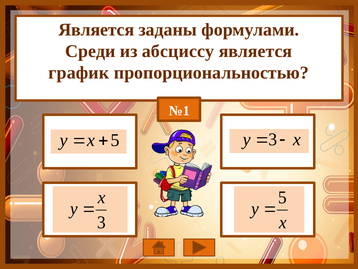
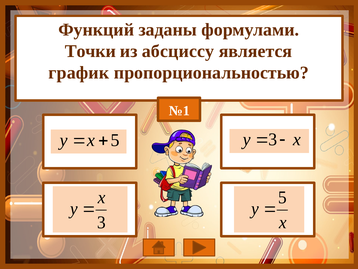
Является: Является -> Функций (96, 30)
Среди: Среди -> Точки (90, 51)
